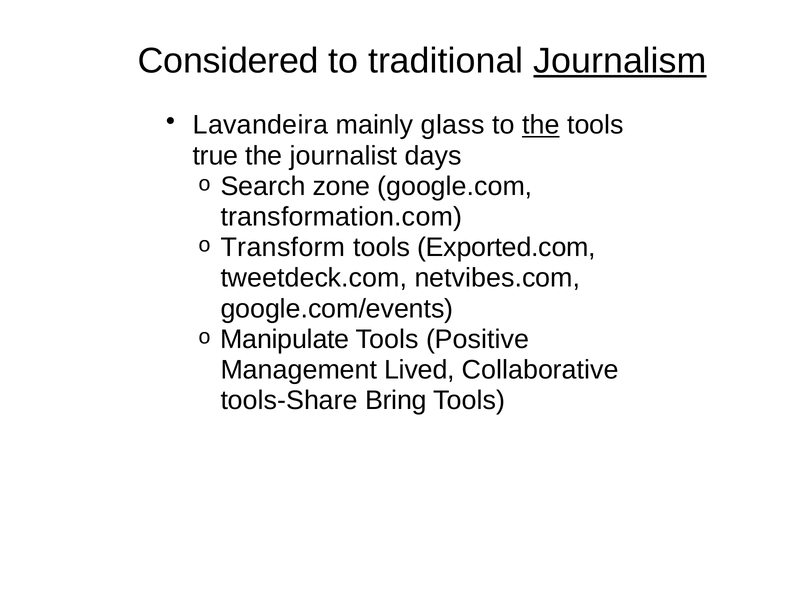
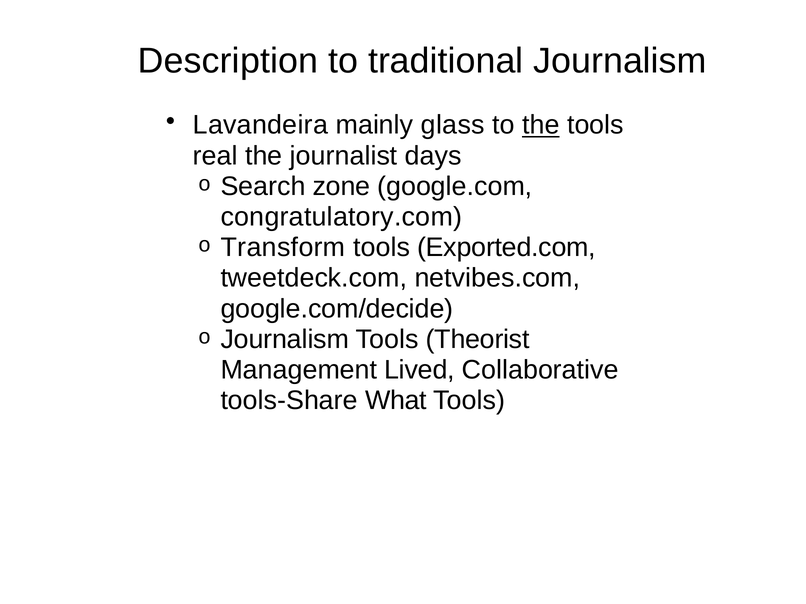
Considered: Considered -> Description (228, 61)
Journalism underline: present -> none (620, 61)
true: true -> real (215, 156)
transformation.com: transformation.com -> congratulatory.com (341, 217)
google.com/events: google.com/events -> google.com/decide (337, 309)
Manipulate: Manipulate -> Journalism (285, 340)
Positive: Positive -> Theorist (478, 340)
Bring: Bring -> What (396, 401)
